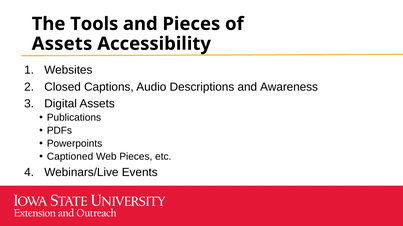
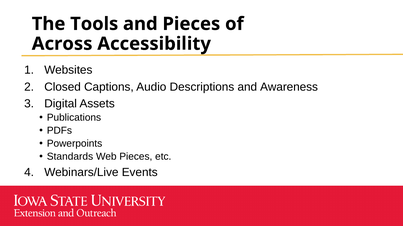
Assets: Assets -> Across (62, 44)
Captioned: Captioned -> Standards (70, 157)
